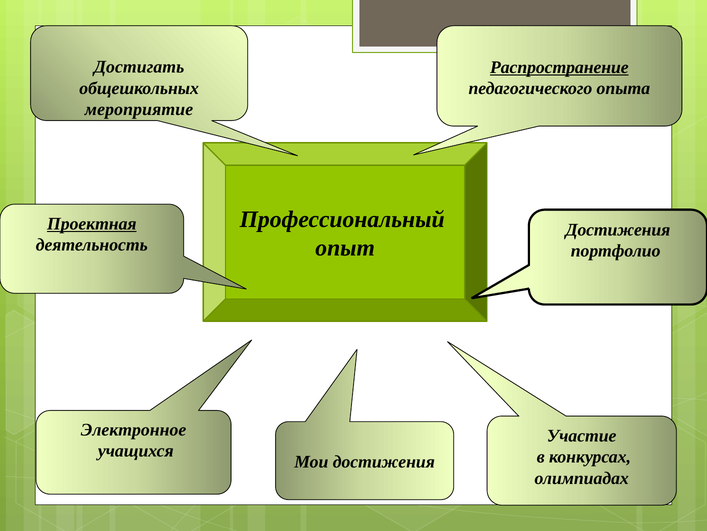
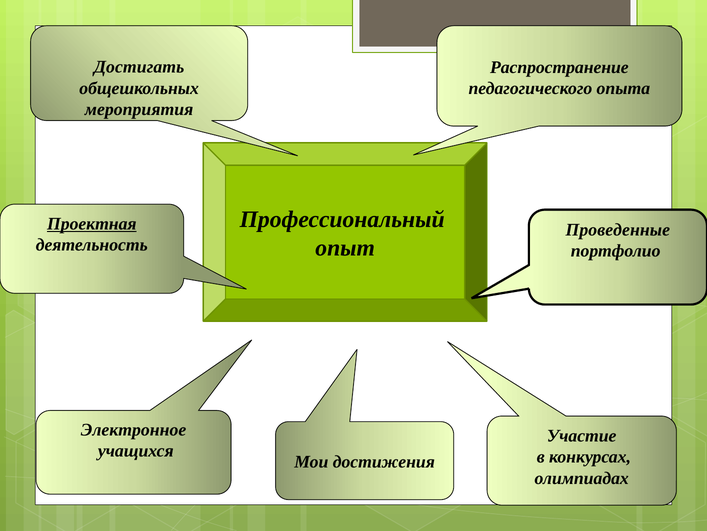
Распространение underline: present -> none (559, 67)
мероприятие: мероприятие -> мероприятия (139, 109)
Достижения: Достижения -> Проведенные (618, 229)
